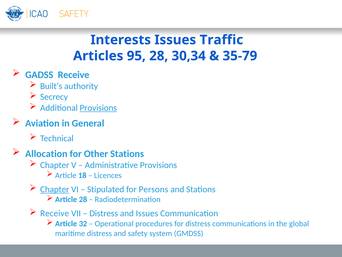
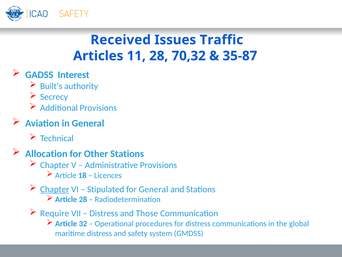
Interests: Interests -> Received (121, 40)
95: 95 -> 11 (136, 56)
30,34: 30,34 -> 70,32 (189, 56)
35-79: 35-79 -> 35-87 (240, 56)
GADSS Receive: Receive -> Interest (74, 75)
Provisions underline: present -> none (98, 108)
for Persons: Persons -> General (153, 189)
Receive: Receive -> Require (55, 213)
and Issues: Issues -> Those (147, 213)
